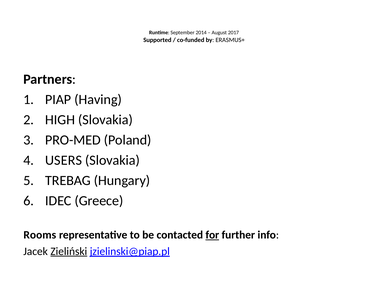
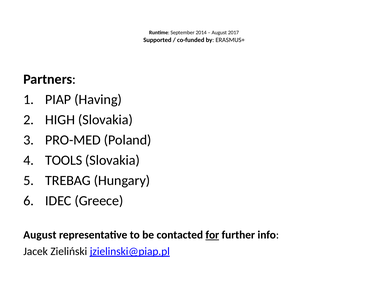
USERS: USERS -> TOOLS (64, 160)
Rooms: Rooms -> August (40, 235)
Zieliński underline: present -> none (69, 251)
